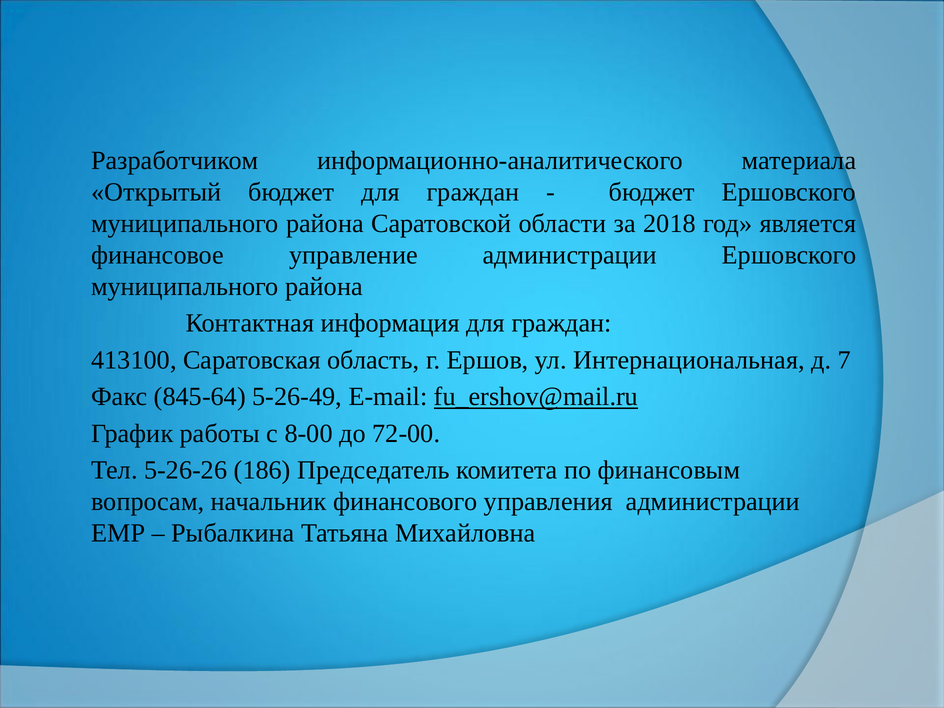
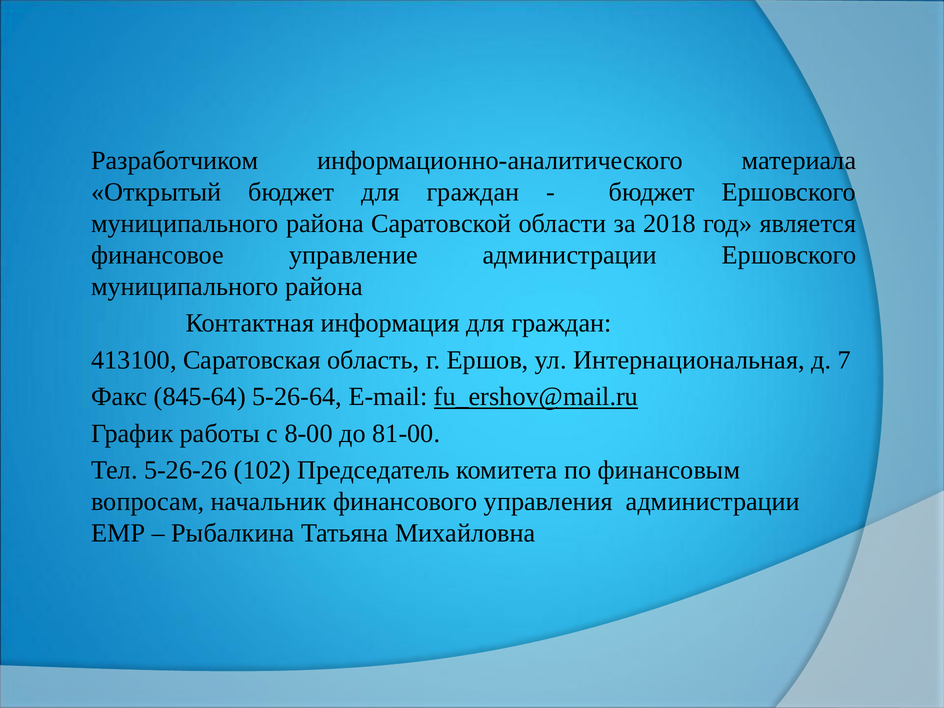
5-26-49: 5-26-49 -> 5-26-64 (297, 397)
72-00: 72-00 -> 81-00 (406, 433)
186: 186 -> 102 (262, 470)
